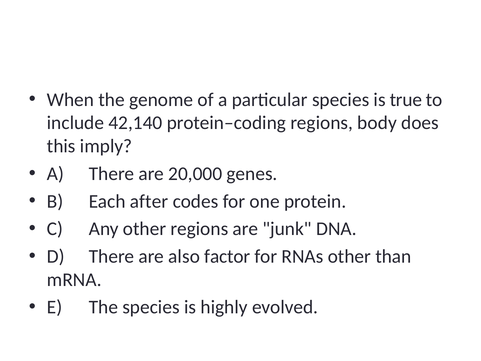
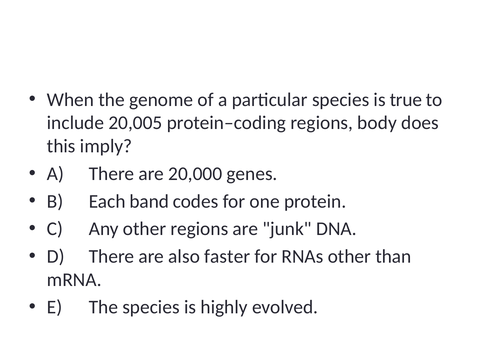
42,140: 42,140 -> 20,005 (135, 123)
after: after -> band (149, 201)
factor: factor -> faster (227, 256)
